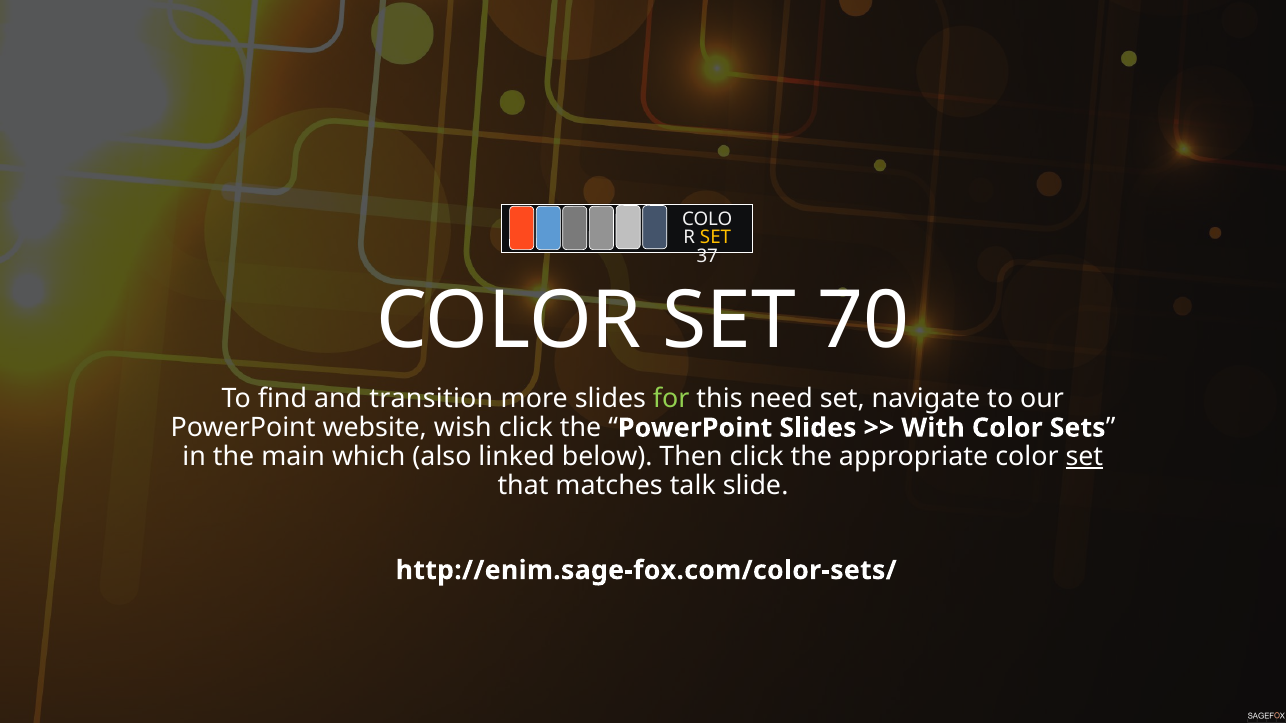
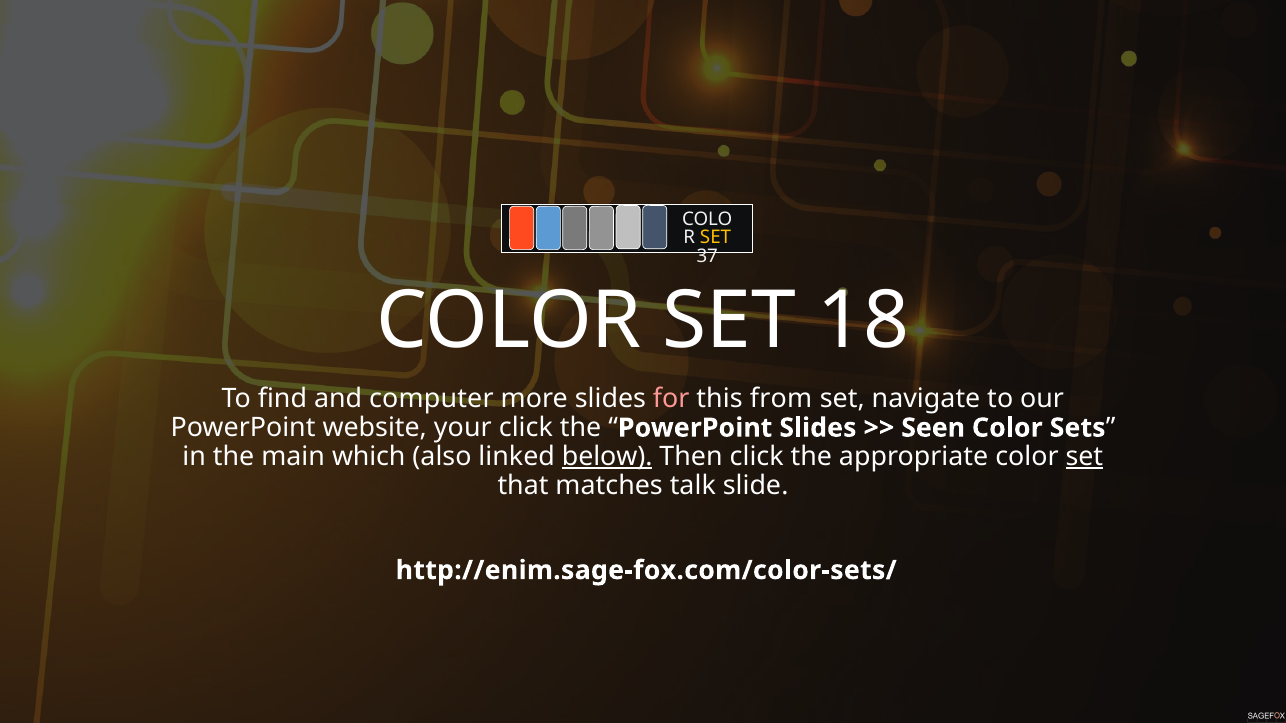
70: 70 -> 18 (863, 321)
transition: transition -> computer (431, 399)
for colour: light green -> pink (671, 399)
need: need -> from (781, 399)
wish: wish -> your (463, 428)
With: With -> Seen (933, 428)
below underline: none -> present (607, 457)
